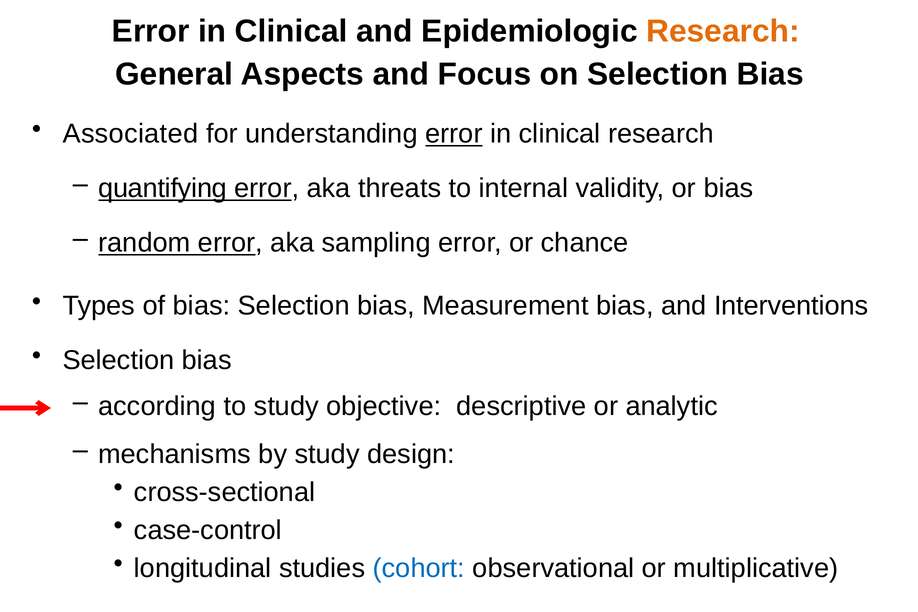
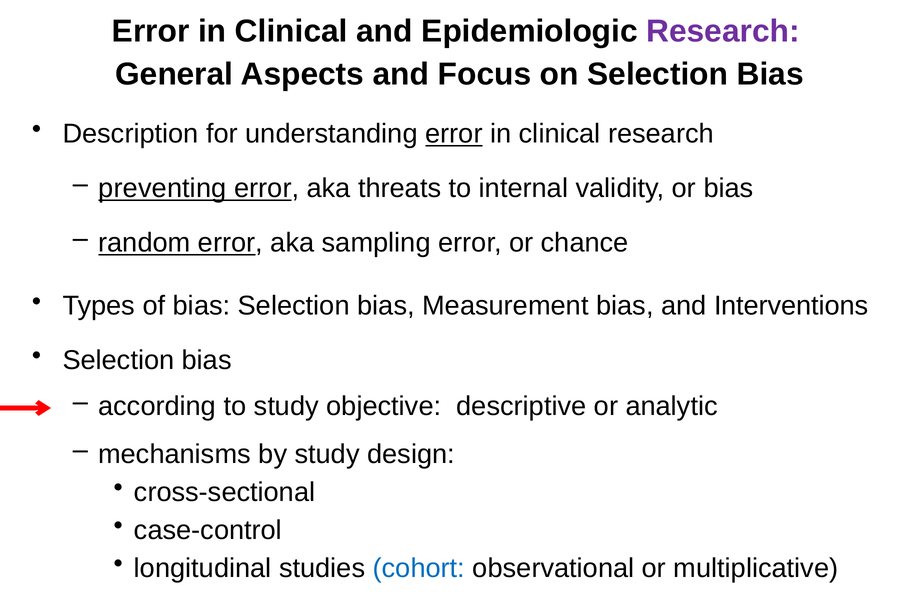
Research colour: orange -> purple (723, 31)
Associated: Associated -> Description (131, 134)
quantifying: quantifying -> preventing (162, 188)
